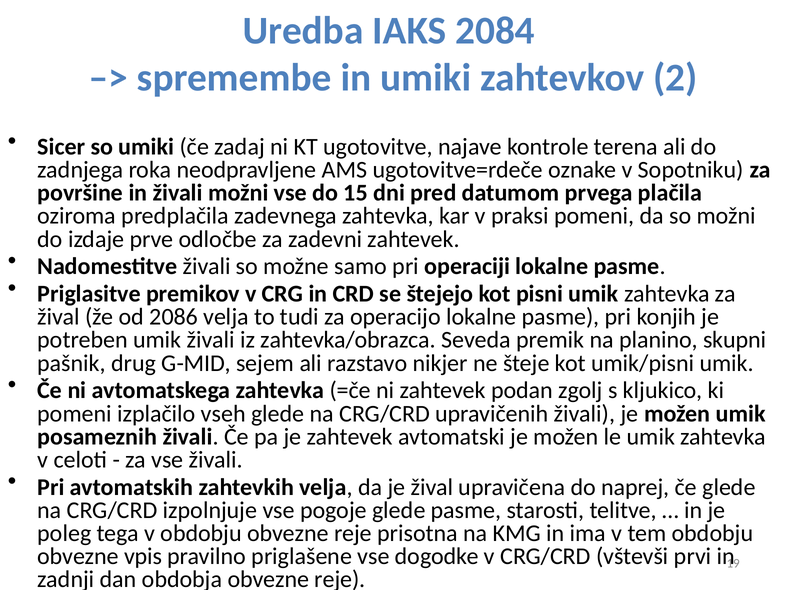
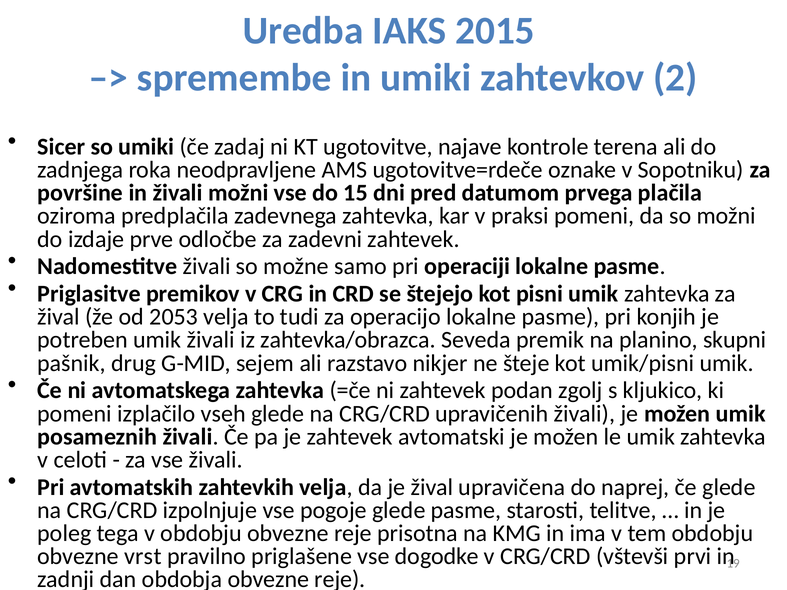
2084: 2084 -> 2015 (495, 31)
2086: 2086 -> 2053 (174, 317)
vpis: vpis -> vrst (143, 557)
